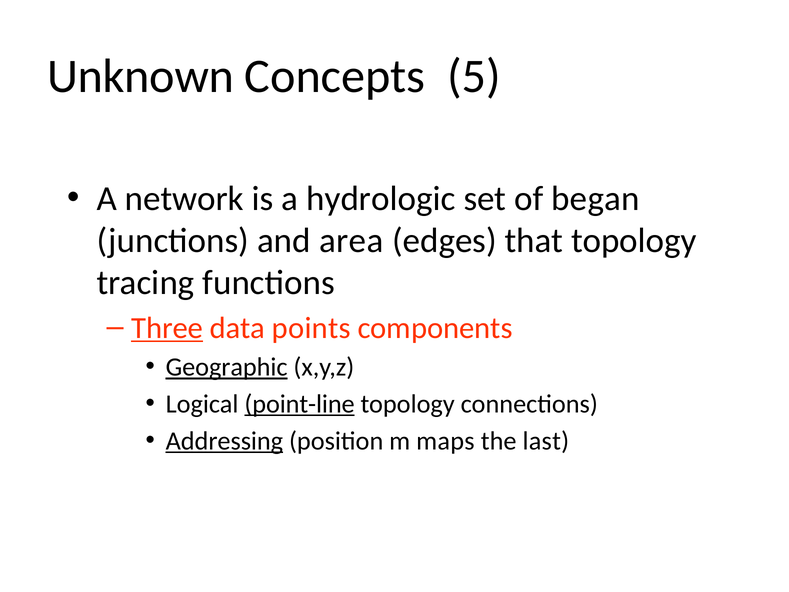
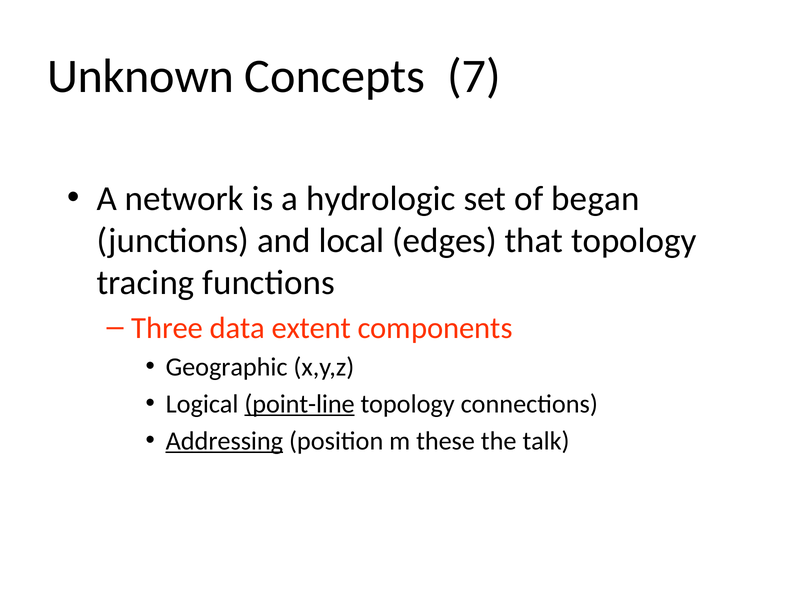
5: 5 -> 7 (474, 76)
area: area -> local (352, 240)
Three underline: present -> none (167, 328)
points: points -> extent (311, 328)
Geographic underline: present -> none (227, 367)
maps: maps -> these (446, 441)
last: last -> talk (546, 441)
